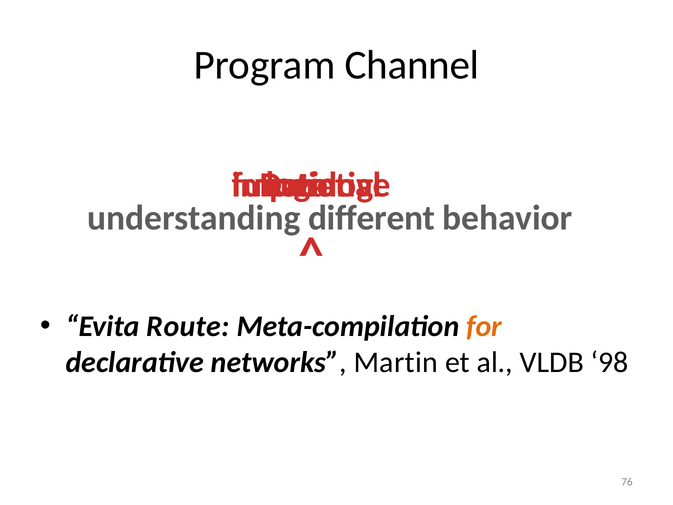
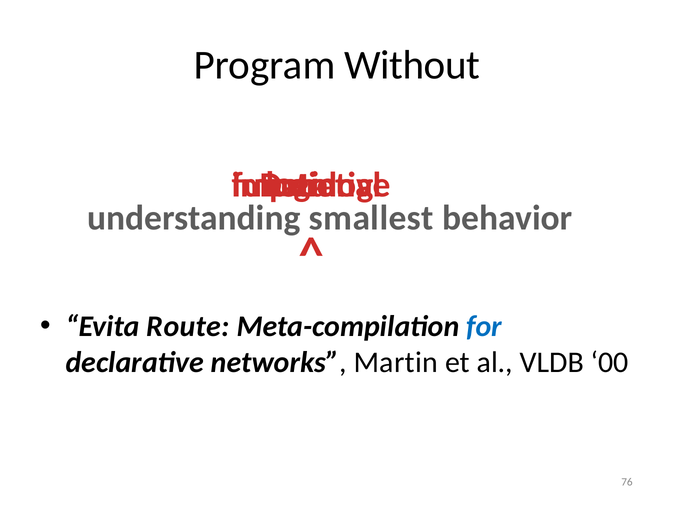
Channel: Channel -> Without (412, 65)
different: different -> smallest (371, 218)
for colour: orange -> blue (484, 326)
98: 98 -> 00 (610, 362)
